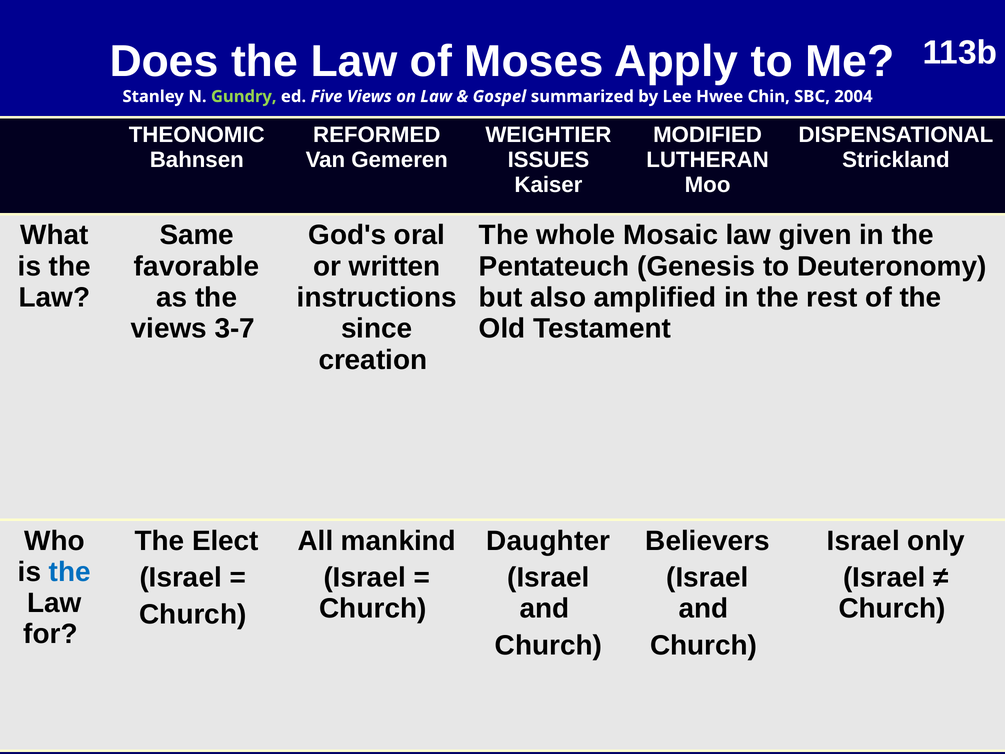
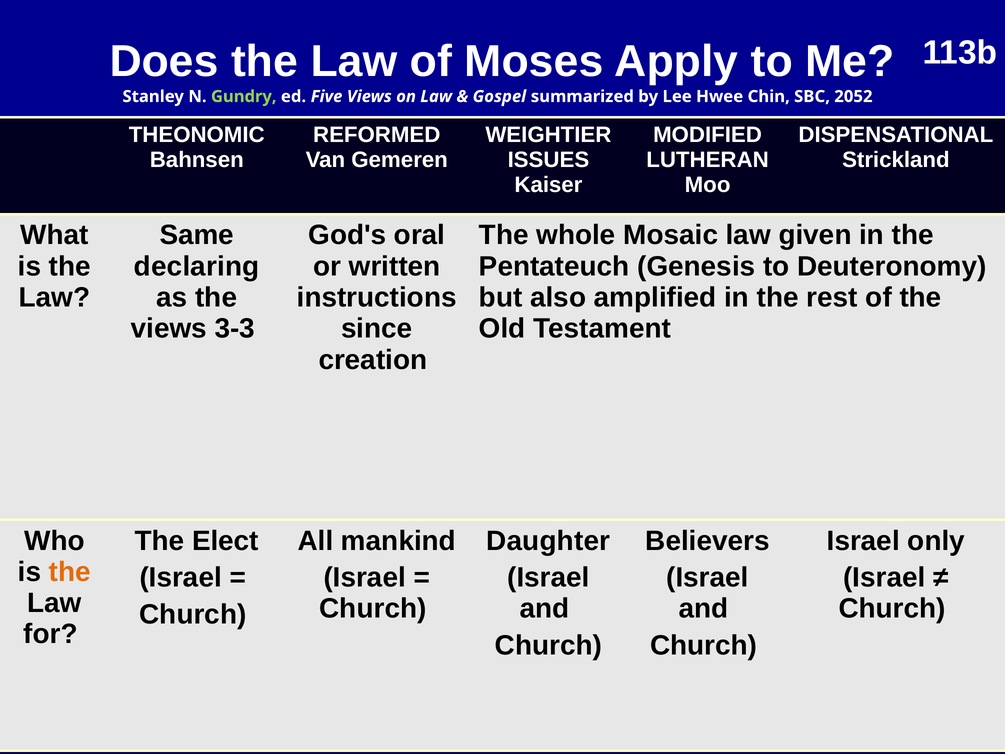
2004: 2004 -> 2052 (853, 96)
favorable: favorable -> declaring (197, 266)
3-7: 3-7 -> 3-3 (235, 329)
the colour: blue -> orange (70, 572)
